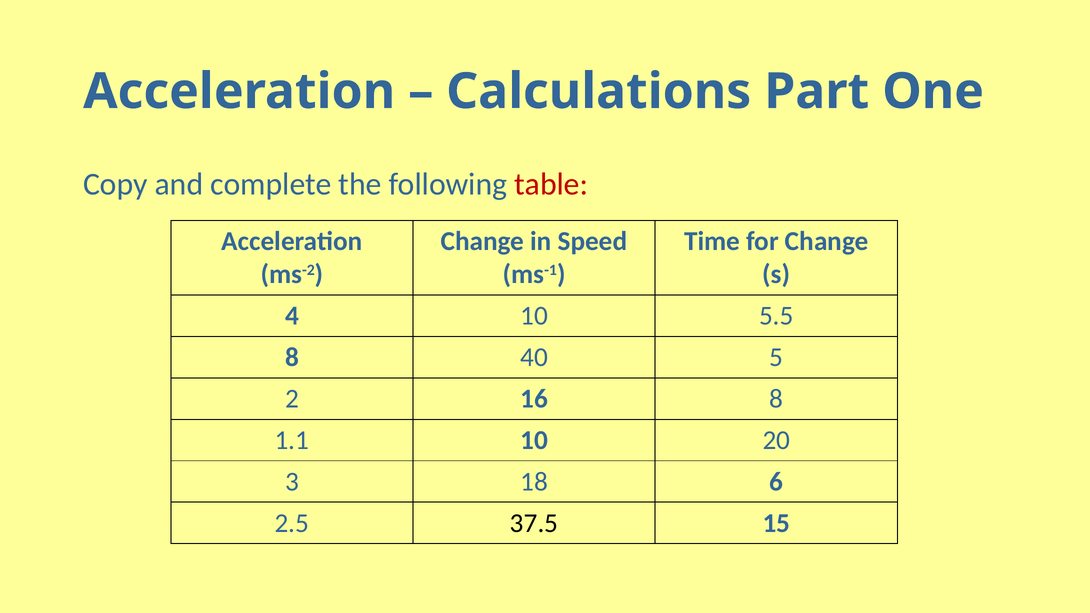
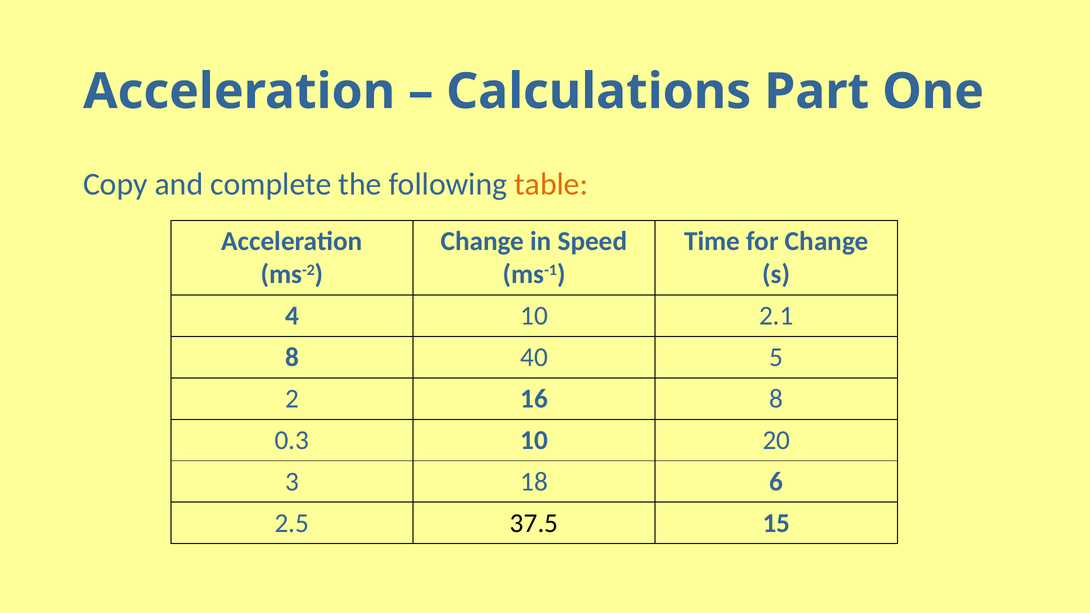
table colour: red -> orange (551, 184)
5.5: 5.5 -> 2.1 (776, 316)
1.1: 1.1 -> 0.3 (292, 440)
